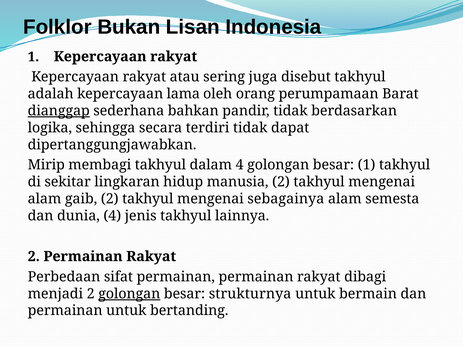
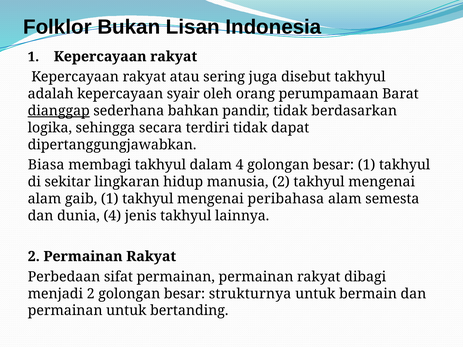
lama: lama -> syair (183, 94)
Mirip: Mirip -> Biasa (46, 165)
gaib 2: 2 -> 1 (110, 199)
sebagainya: sebagainya -> peribahasa (286, 199)
golongan underline: present -> none (129, 294)
